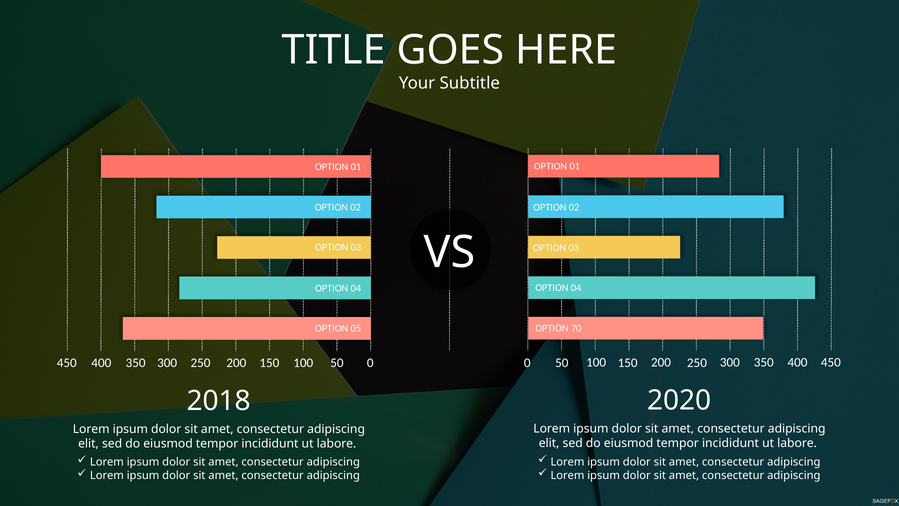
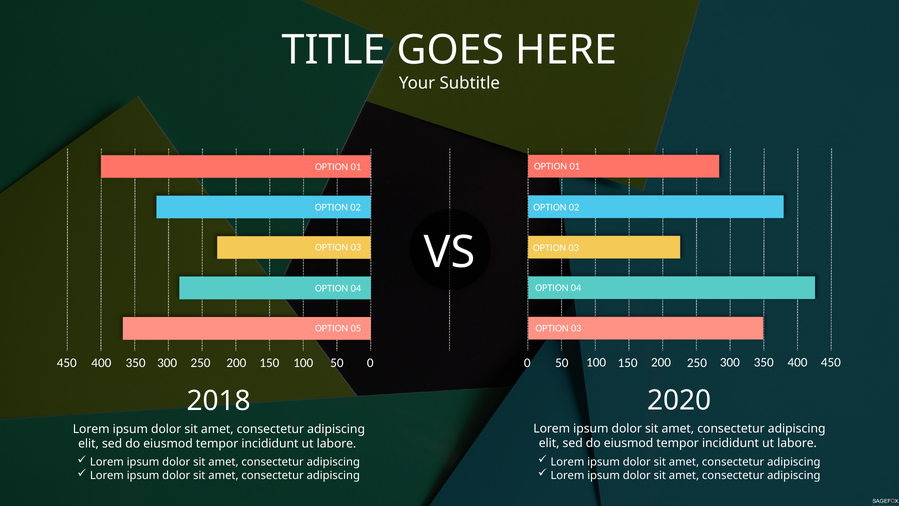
70: 70 -> 03 (576, 328)
